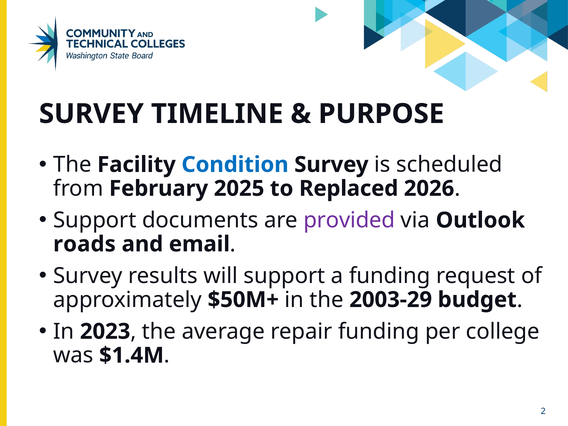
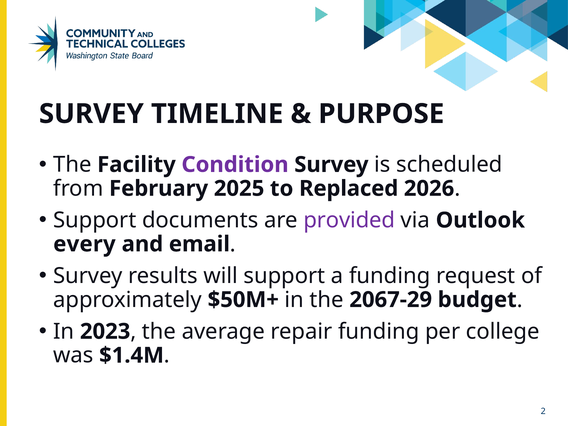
Condition colour: blue -> purple (235, 165)
roads: roads -> every (84, 244)
2003-29: 2003-29 -> 2067-29 (391, 300)
